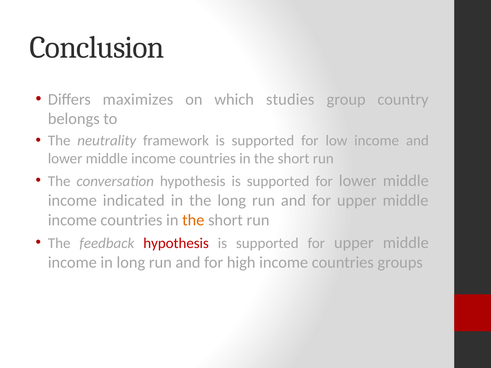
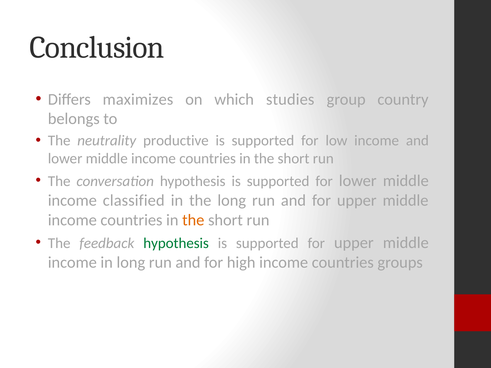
framework: framework -> productive (176, 141)
indicated: indicated -> classified (134, 200)
hypothesis colour: red -> green (176, 243)
